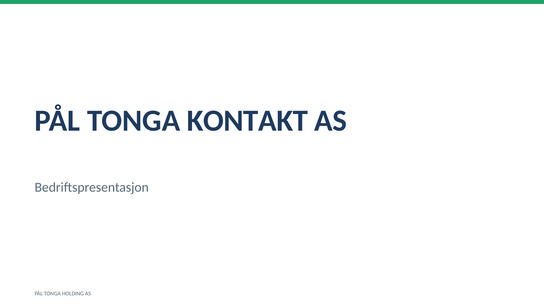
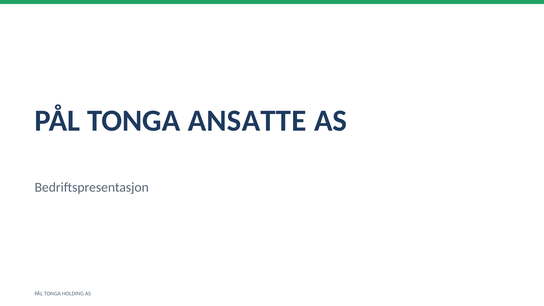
KONTAKT: KONTAKT -> ANSATTE (247, 121)
